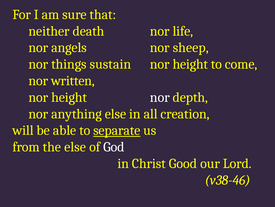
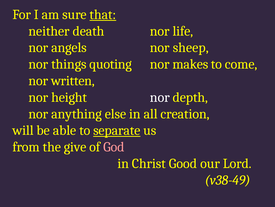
that underline: none -> present (103, 14)
sustain: sustain -> quoting (111, 64)
height: height -> makes (190, 64)
the else: else -> give (75, 146)
God colour: white -> pink (114, 146)
v38-46: v38-46 -> v38-49 (228, 179)
